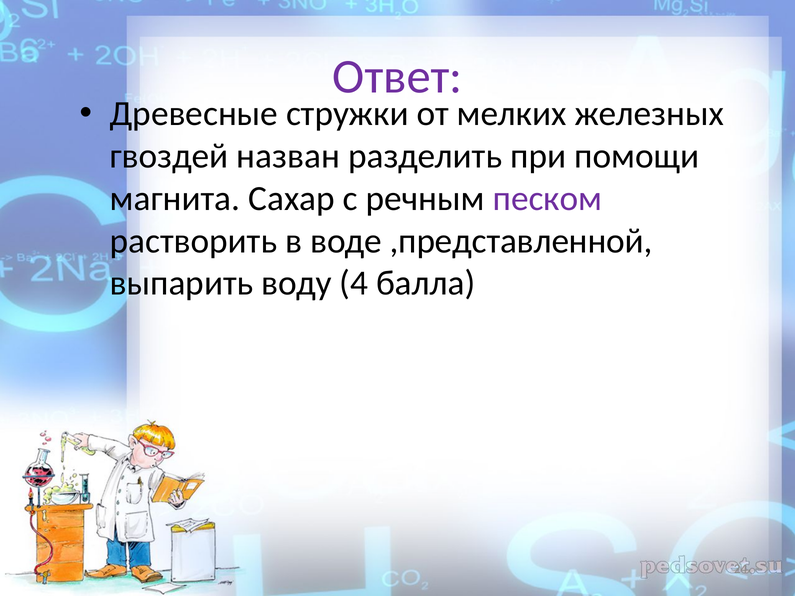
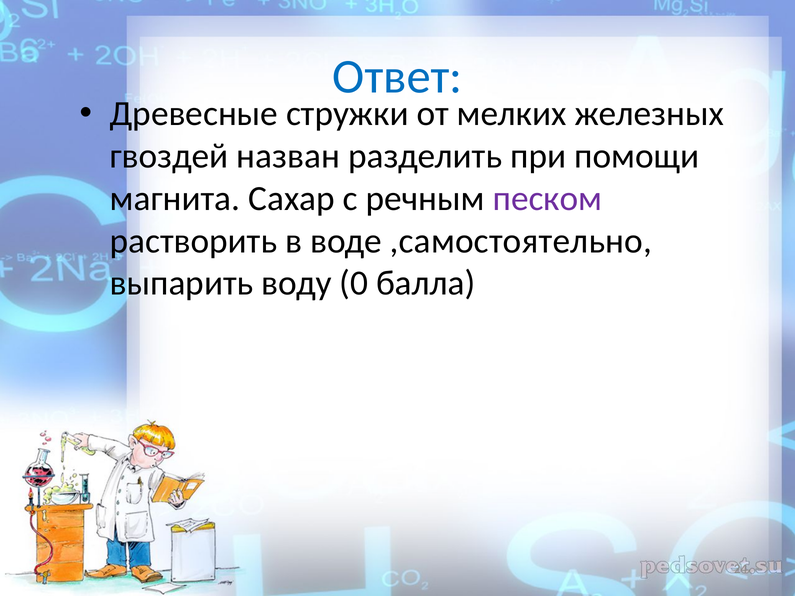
Ответ colour: purple -> blue (397, 77)
,представленной: ,представленной -> ,самостоятельно (521, 241)
4: 4 -> 0 (354, 283)
